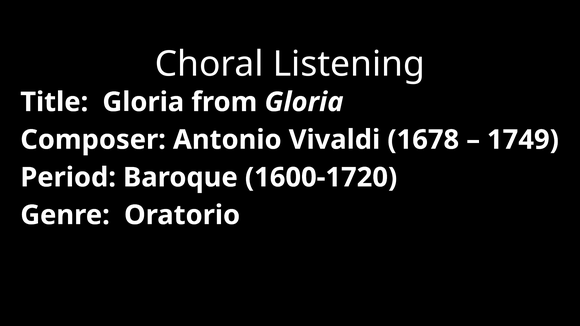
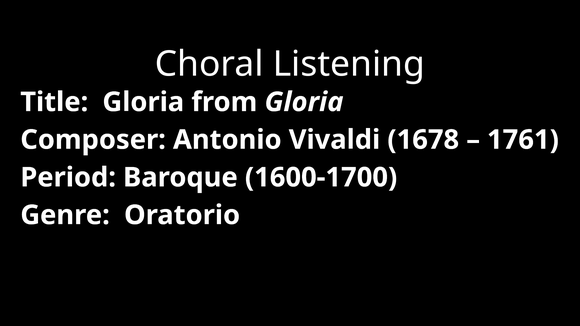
1749: 1749 -> 1761 (523, 140)
1600-1720: 1600-1720 -> 1600-1700 (321, 178)
